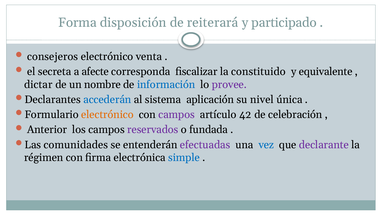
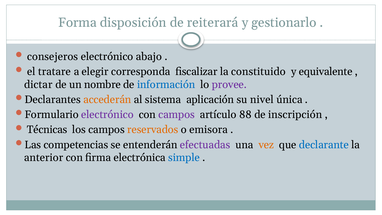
participado: participado -> gestionarlo (284, 23)
venta: venta -> abajo (149, 56)
secreta: secreta -> tratare (55, 72)
afecte: afecte -> elegir (95, 72)
accederán colour: blue -> orange (107, 99)
electrónico colour: orange -> purple (107, 115)
42: 42 -> 88 (245, 115)
celebración: celebración -> inscripción (295, 115)
Anterior: Anterior -> Técnicas (47, 130)
reservados colour: purple -> orange (153, 130)
fundada: fundada -> emisora (209, 130)
comunidades: comunidades -> competencias (76, 145)
vez colour: blue -> orange (266, 145)
declarante colour: purple -> blue (324, 145)
régimen: régimen -> anterior (44, 158)
